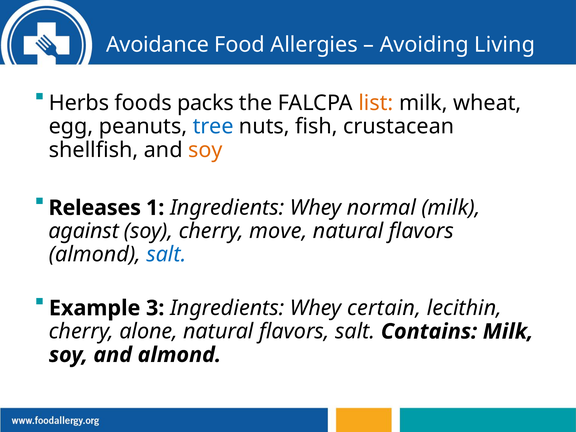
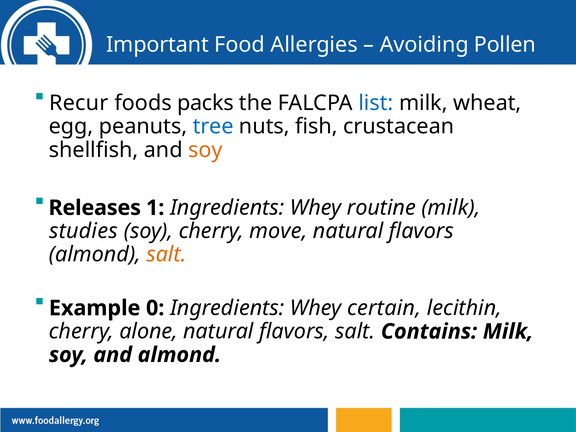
Avoidance: Avoidance -> Important (157, 45)
Living: Living -> Pollen (505, 45)
Herbs: Herbs -> Recur (79, 103)
list colour: orange -> blue (376, 103)
normal: normal -> routine (381, 208)
against: against -> studies (83, 231)
salt colour: blue -> orange (166, 255)
3: 3 -> 0 (155, 308)
